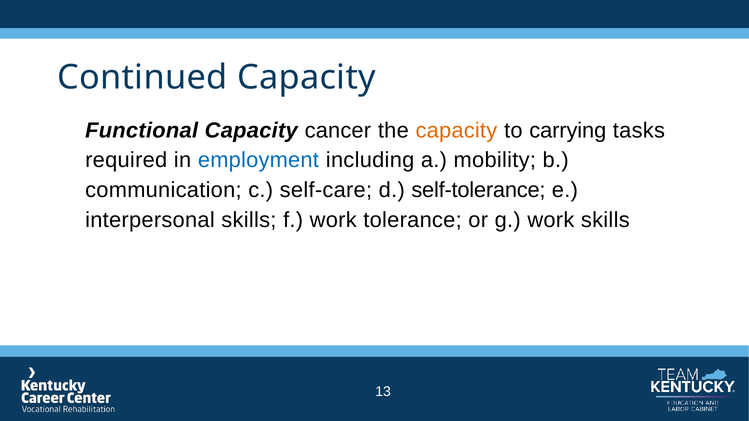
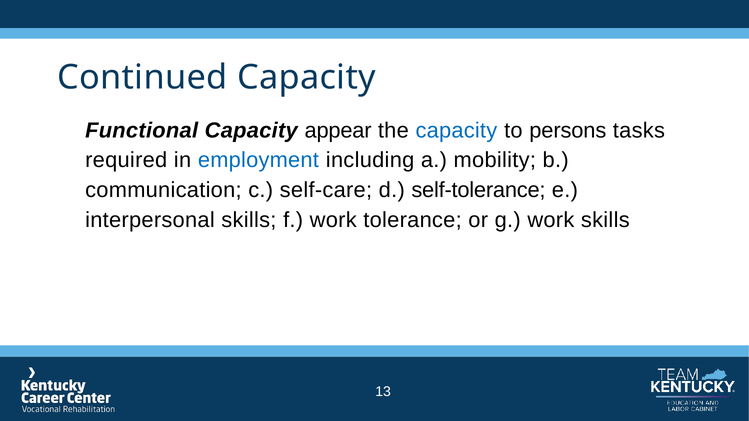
cancer: cancer -> appear (338, 130)
capacity colour: orange -> blue (456, 130)
carrying: carrying -> persons (568, 130)
